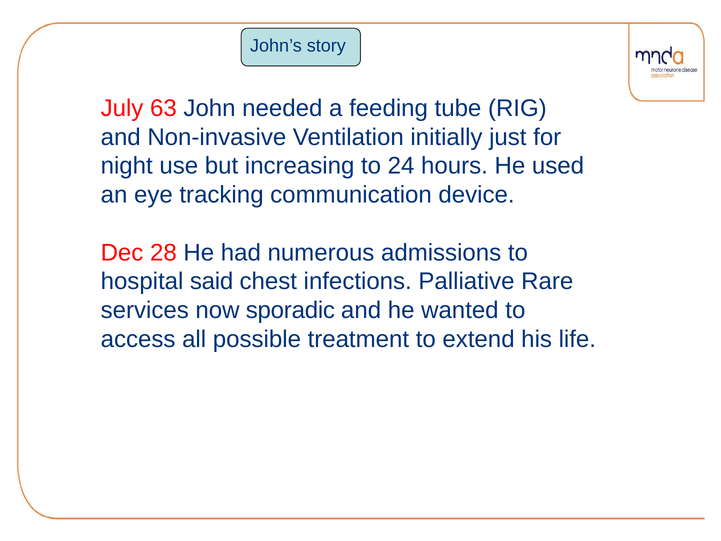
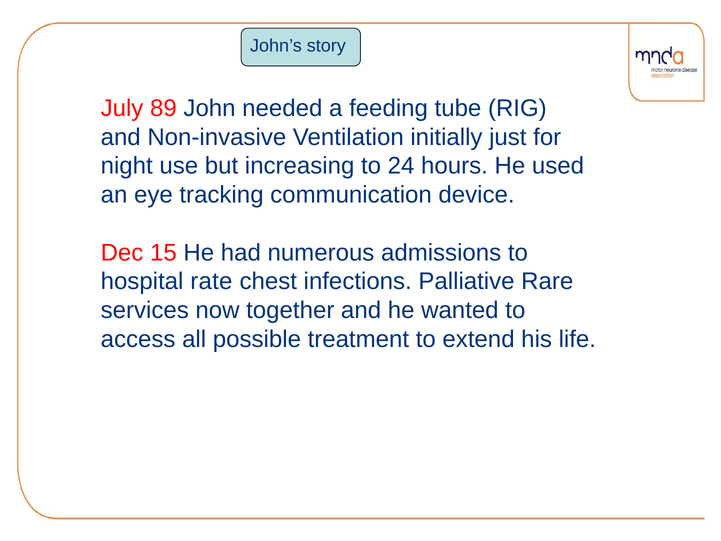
63: 63 -> 89 (163, 108)
28: 28 -> 15 (163, 252)
said: said -> rate (211, 281)
sporadic: sporadic -> together (290, 310)
